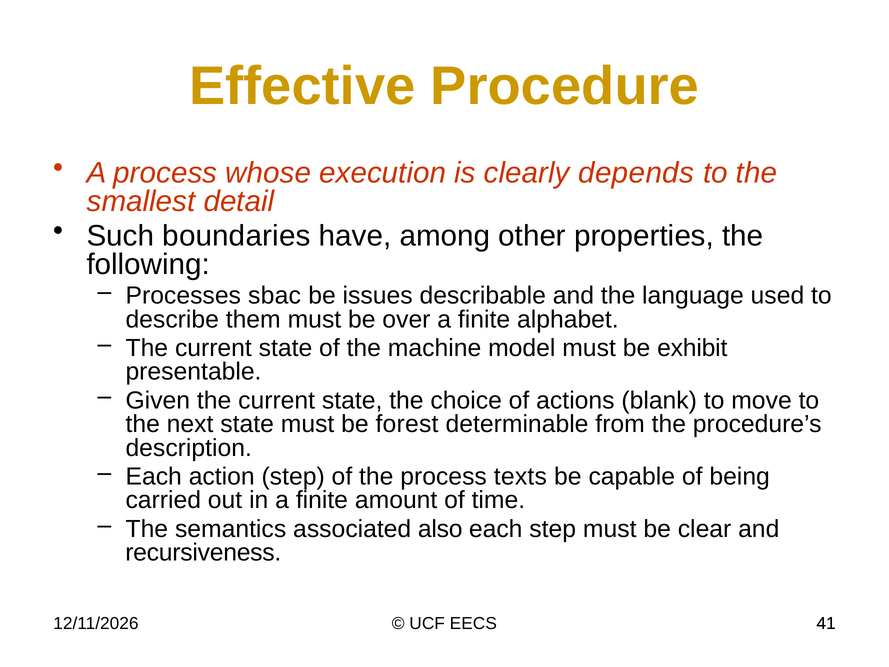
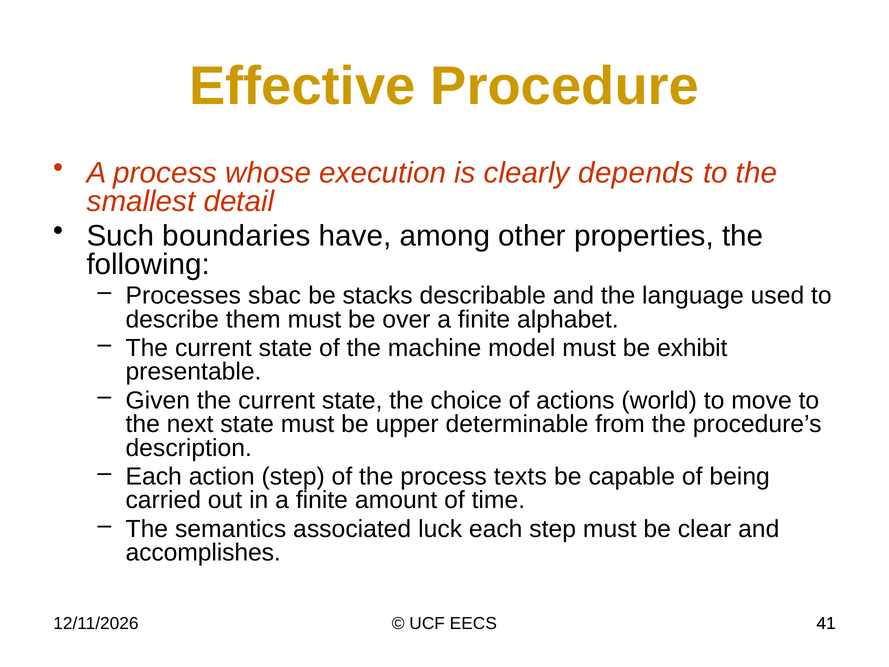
issues: issues -> stacks (378, 296)
blank: blank -> world (659, 400)
forest: forest -> upper (407, 424)
also: also -> luck (440, 529)
recursiveness: recursiveness -> accomplishes (203, 553)
